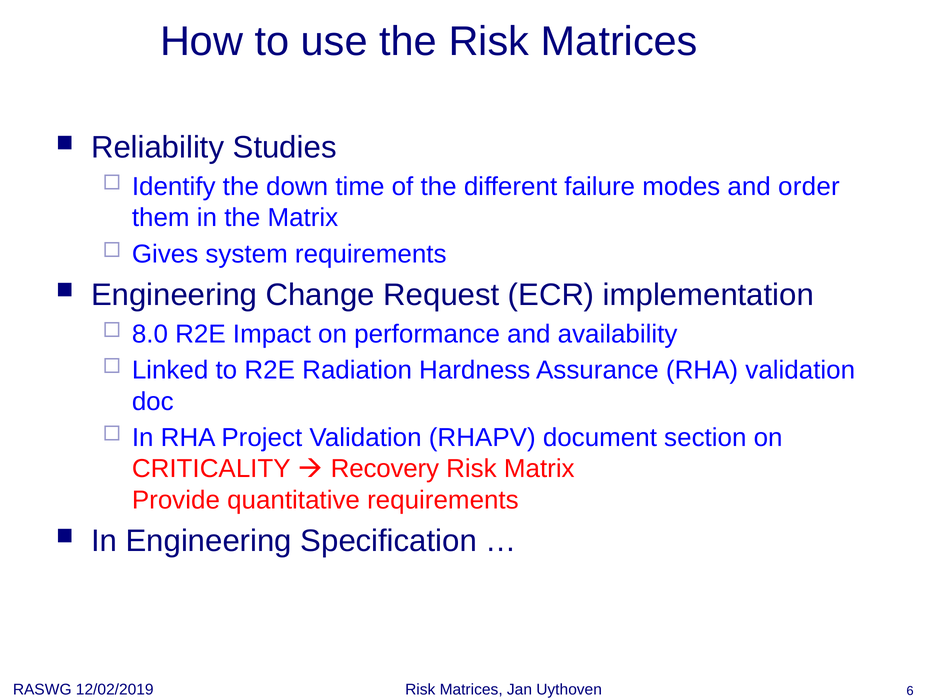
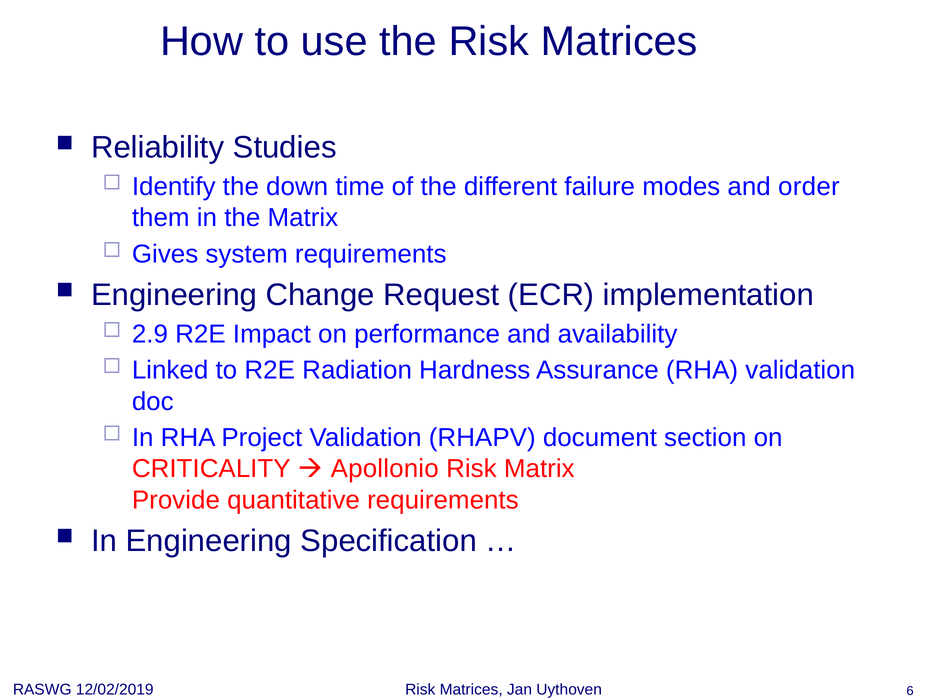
8.0: 8.0 -> 2.9 (150, 334)
Recovery: Recovery -> Apollonio (385, 469)
